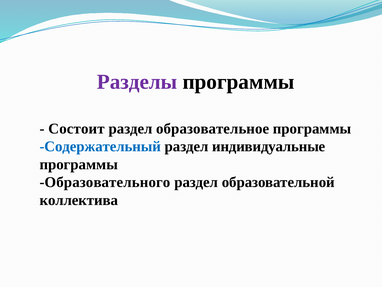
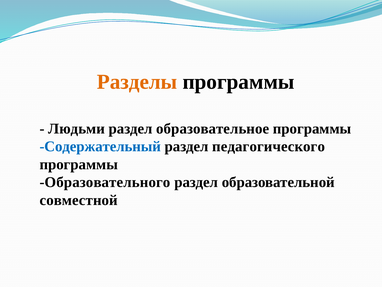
Разделы colour: purple -> orange (137, 82)
Состоит: Состоит -> Людьми (77, 128)
индивидуальные: индивидуальные -> педагогического (269, 146)
коллектива: коллектива -> совместной (79, 200)
